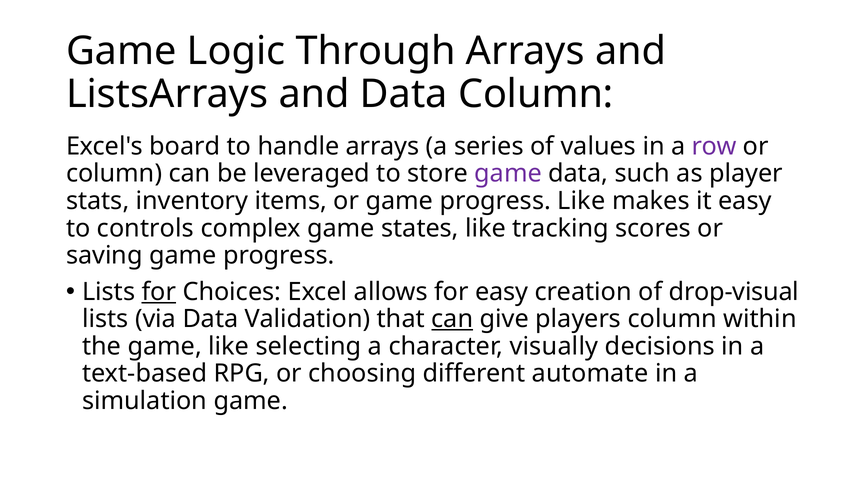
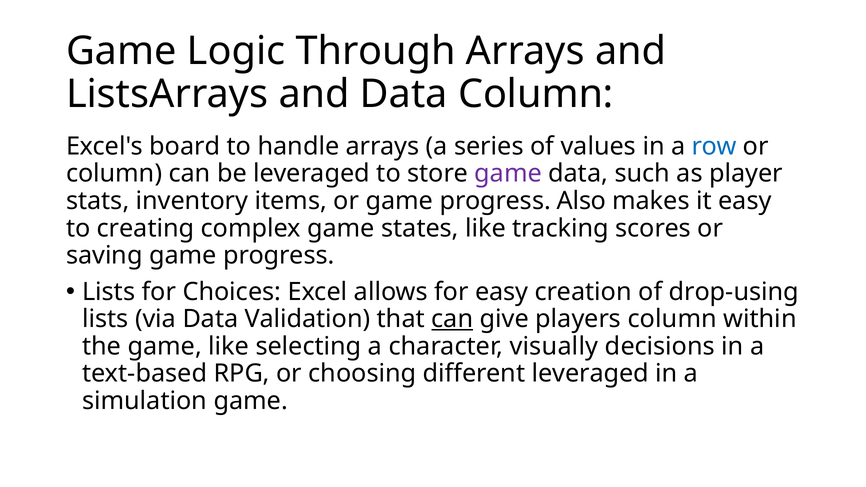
row colour: purple -> blue (714, 146)
progress Like: Like -> Also (582, 201)
controls: controls -> creating (146, 228)
for underline: present -> none (159, 292)
drop-visual: drop-visual -> drop-using (734, 292)
different automate: automate -> leveraged (590, 374)
